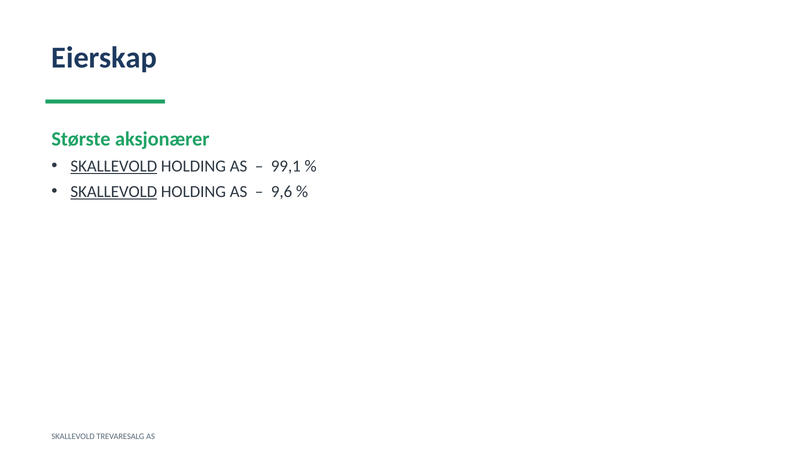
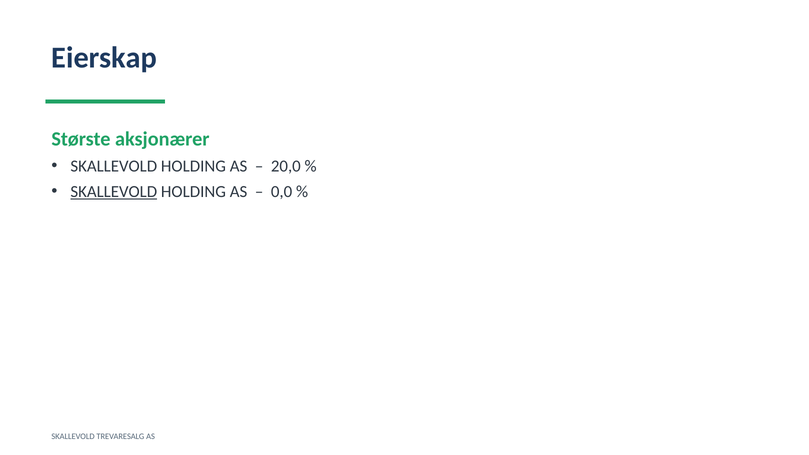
SKALLEVOLD underline: present -> none (114, 166)
99,1: 99,1 -> 20,0 (286, 166)
9,6: 9,6 -> 0,0 (282, 192)
